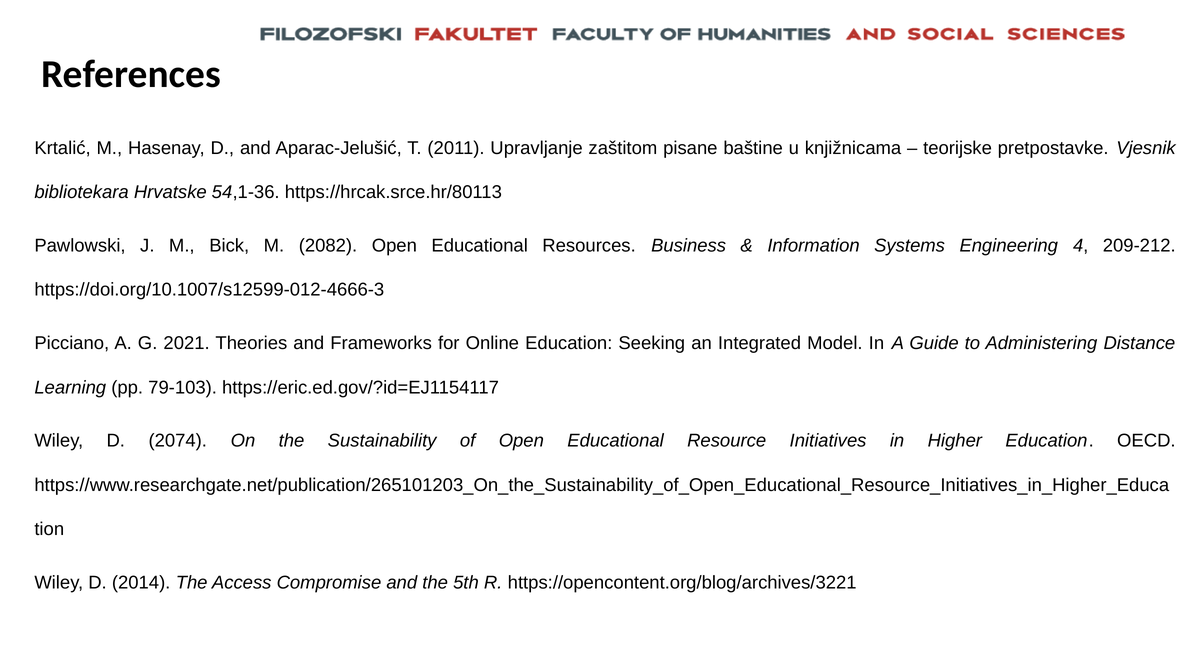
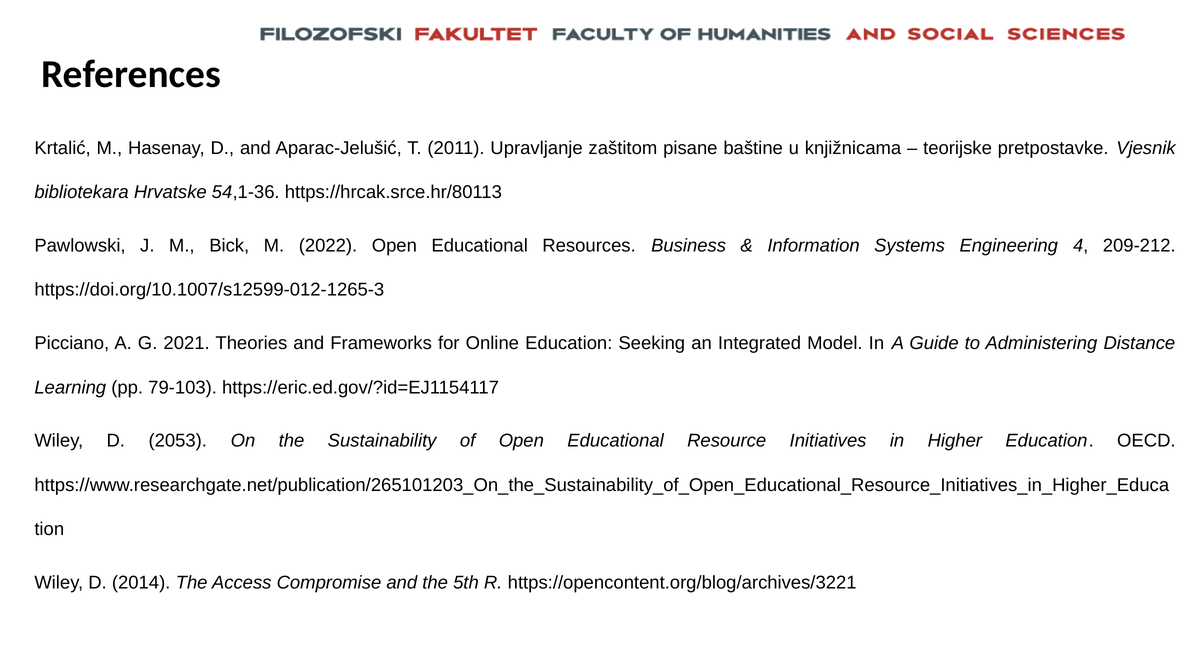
2082: 2082 -> 2022 (328, 246)
https://doi.org/10.1007/s12599-012-4666-3: https://doi.org/10.1007/s12599-012-4666-3 -> https://doi.org/10.1007/s12599-012-1265-3 (209, 290)
2074: 2074 -> 2053 (178, 441)
